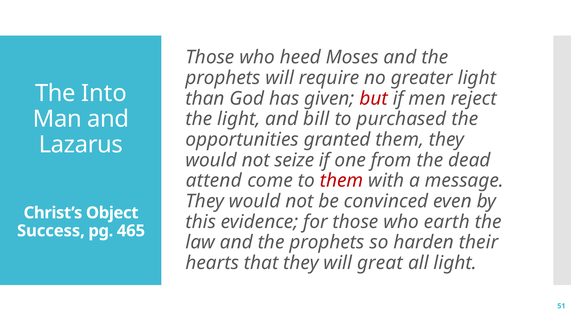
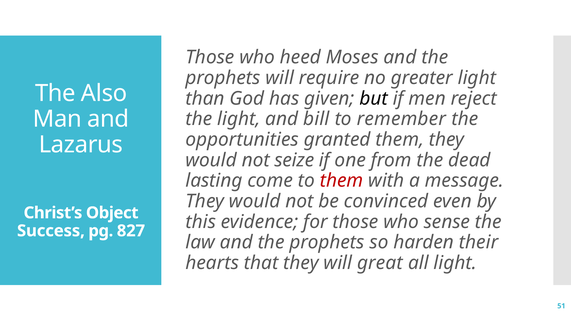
Into: Into -> Also (104, 93)
but colour: red -> black (374, 99)
purchased: purchased -> remember (401, 119)
attend: attend -> lasting (214, 181)
earth: earth -> sense (447, 222)
465: 465 -> 827 (131, 231)
